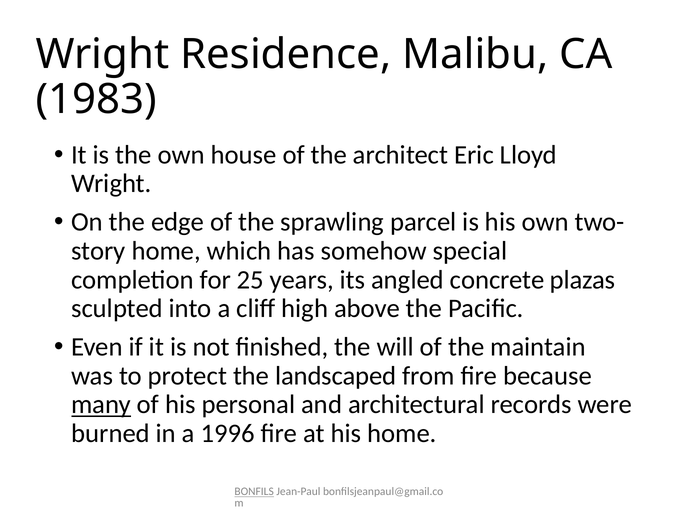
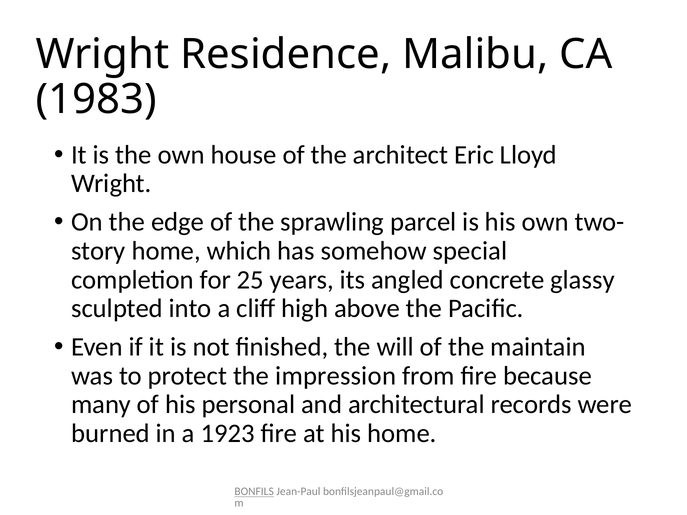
plazas: plazas -> glassy (583, 280)
landscaped: landscaped -> impression (336, 376)
many underline: present -> none (101, 405)
1996: 1996 -> 1923 (228, 434)
